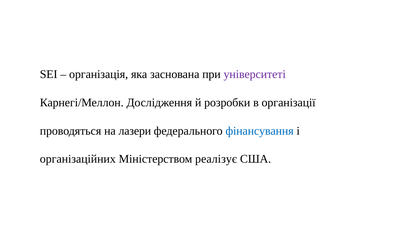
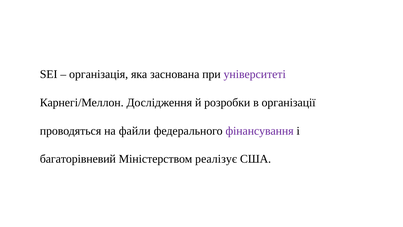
лазери: лазери -> файли (135, 131)
фінансування colour: blue -> purple (260, 131)
організаційних: організаційних -> багаторівневий (78, 159)
